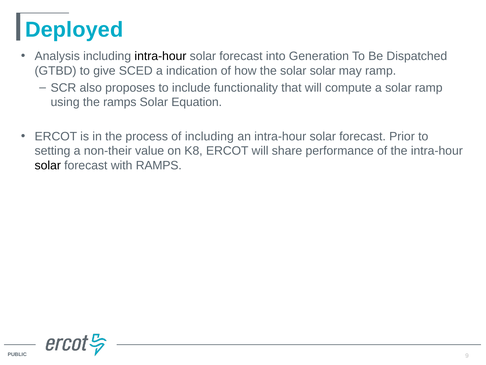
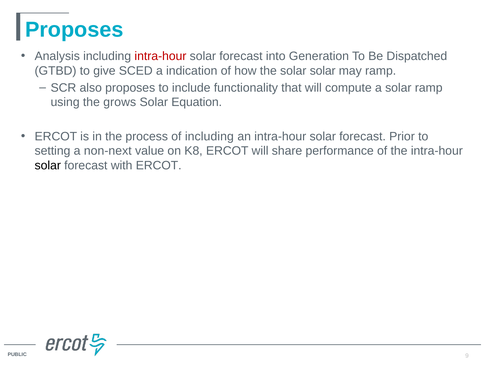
Deployed: Deployed -> Proposes (74, 30)
intra-hour colour: black -> red (160, 56)
the ramps: ramps -> grows (120, 102)
non-their: non-their -> non-next (108, 151)
with RAMPS: RAMPS -> ERCOT (159, 165)
